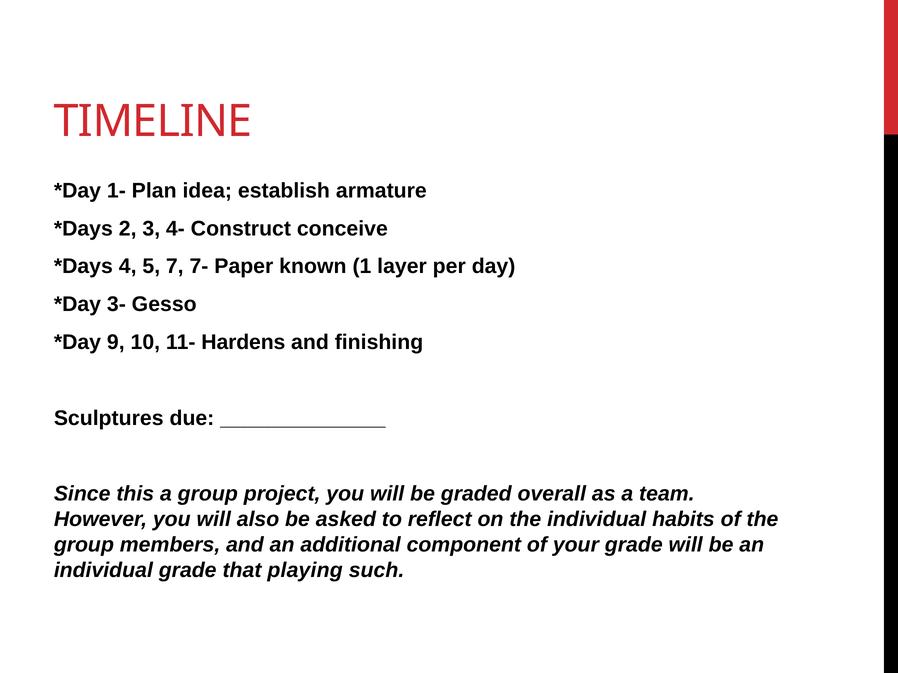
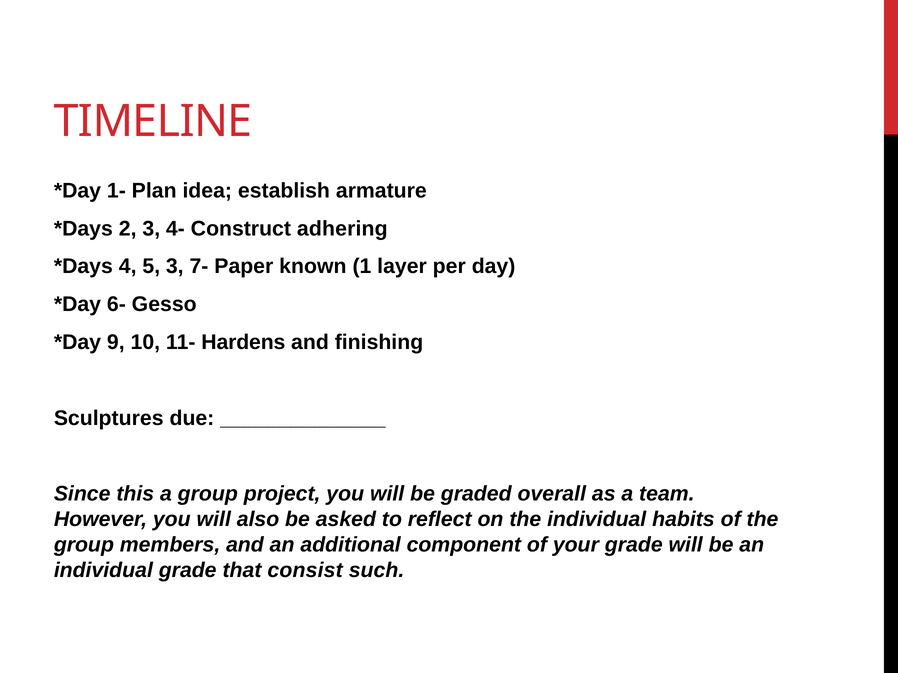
conceive: conceive -> adhering (342, 229)
5 7: 7 -> 3 (175, 267)
3-: 3- -> 6- (116, 305)
playing: playing -> consist (305, 571)
